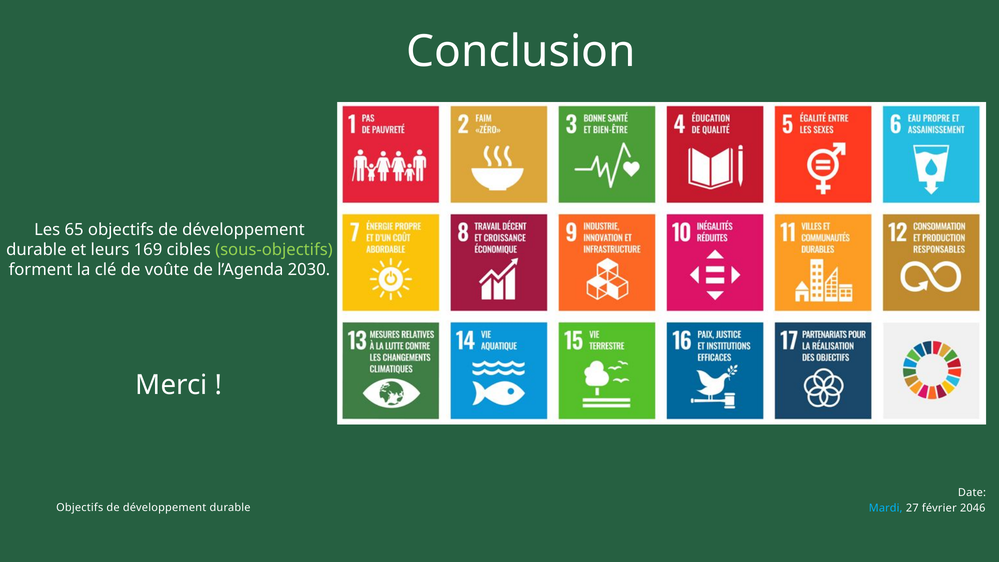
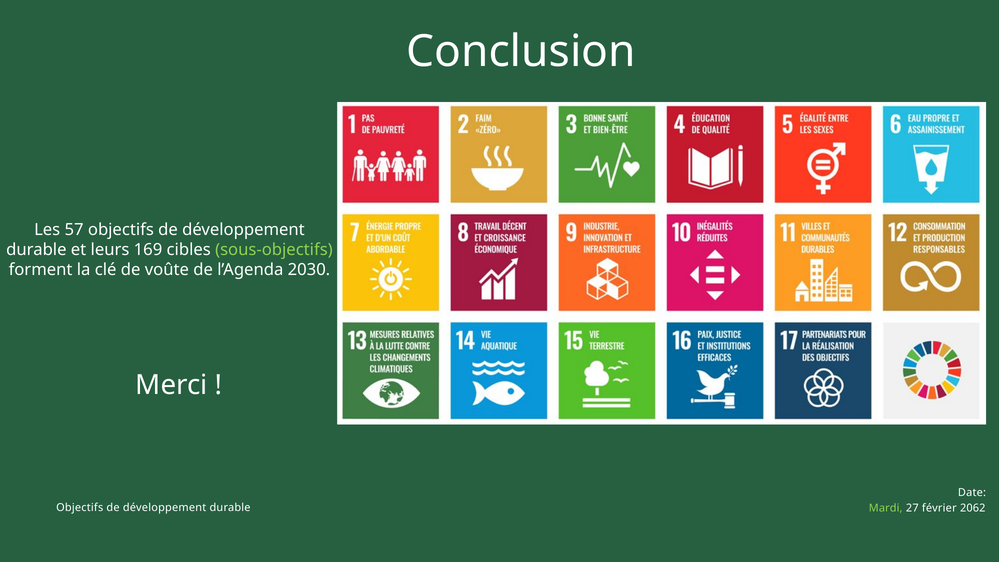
65: 65 -> 57 (74, 230)
Mardi colour: light blue -> light green (886, 508)
2046: 2046 -> 2062 (973, 508)
